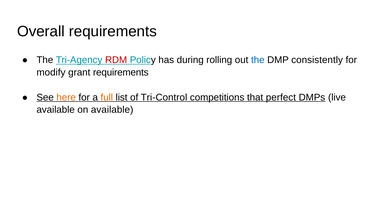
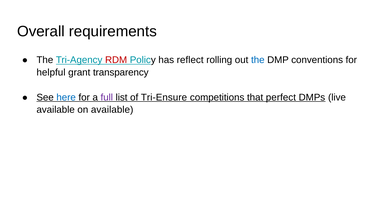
during: during -> reflect (190, 60)
consistently: consistently -> conventions (317, 60)
modify: modify -> helpful (51, 72)
grant requirements: requirements -> transparency (121, 72)
here colour: orange -> blue (66, 97)
full colour: orange -> purple (107, 97)
Tri-Control: Tri-Control -> Tri-Ensure (164, 97)
